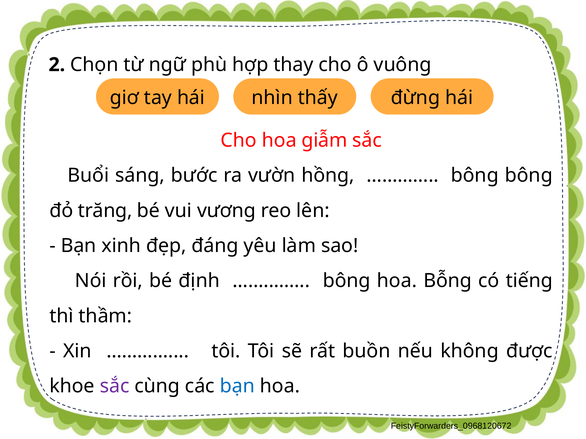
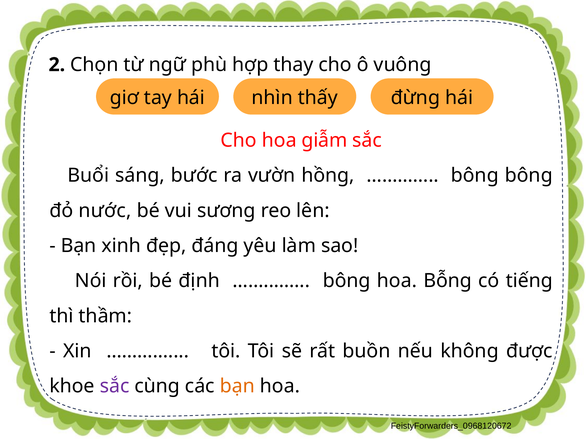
trăng: trăng -> nước (105, 211)
vương: vương -> sương (226, 211)
bạn colour: blue -> orange (237, 387)
